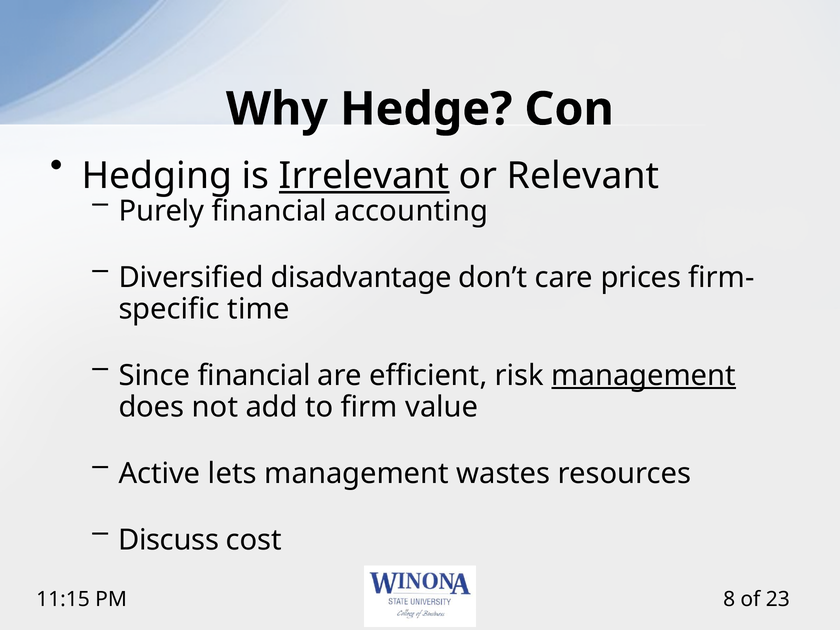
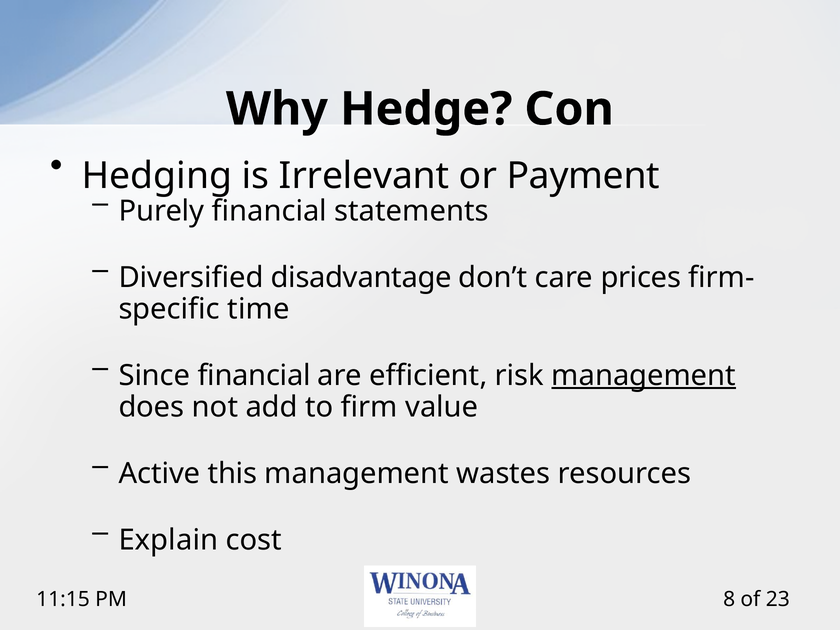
Irrelevant underline: present -> none (364, 176)
Relevant: Relevant -> Payment (583, 176)
accounting: accounting -> statements (412, 211)
lets: lets -> this (232, 473)
Discuss: Discuss -> Explain (168, 540)
